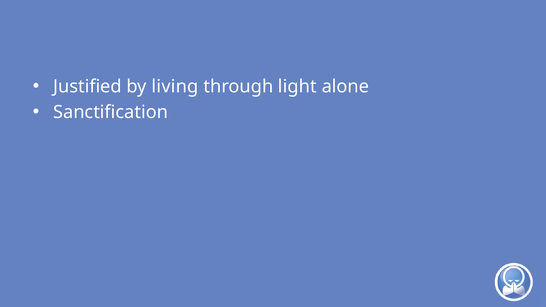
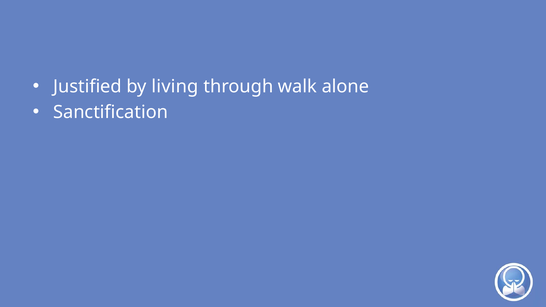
light: light -> walk (297, 87)
